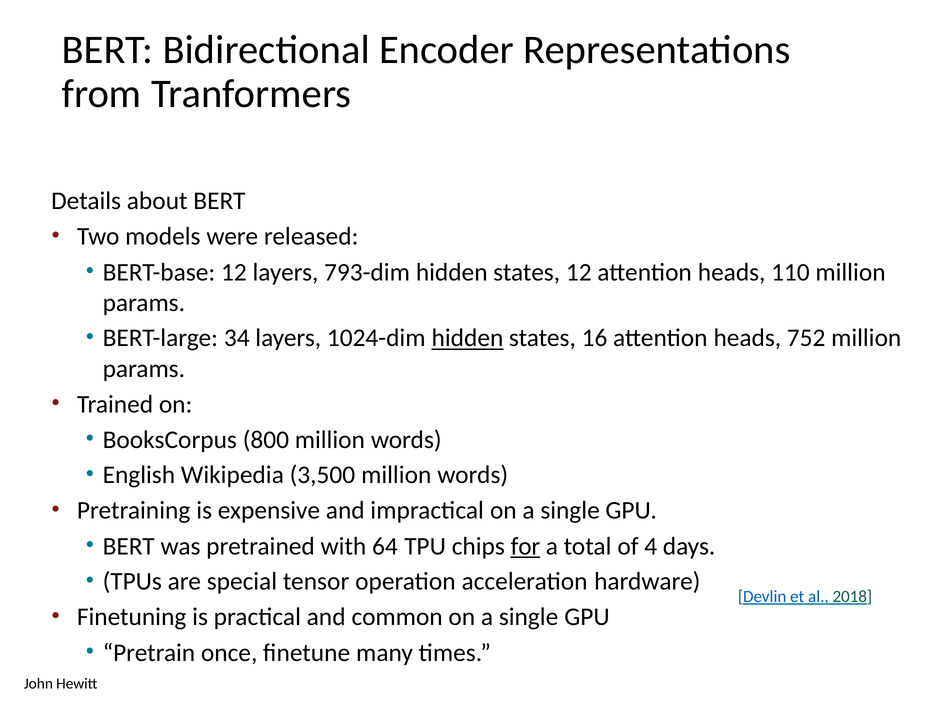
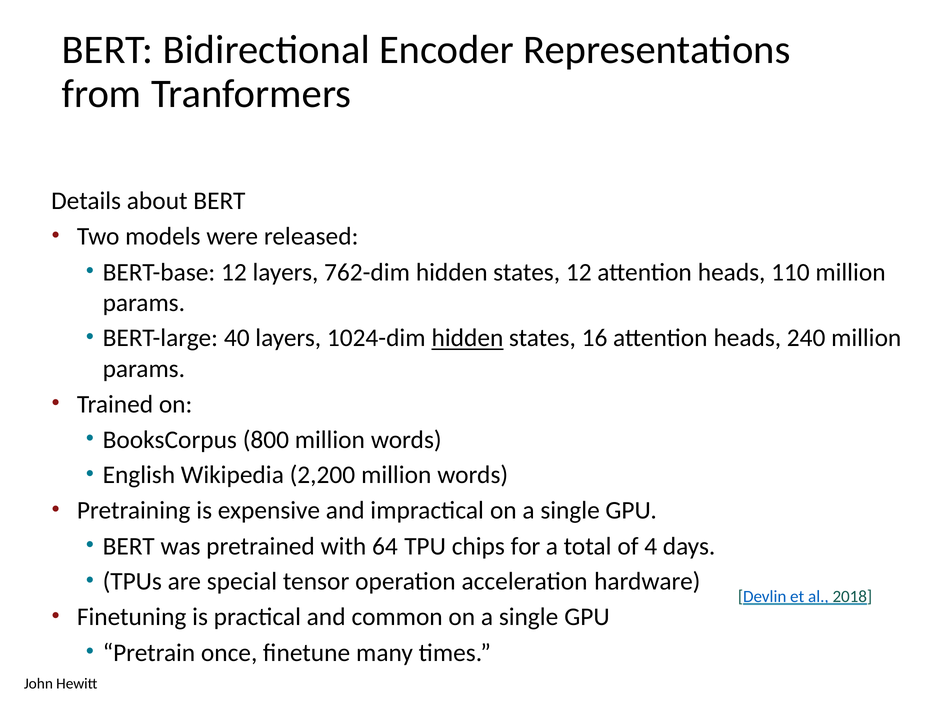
793-dim: 793-dim -> 762-dim (367, 272)
34: 34 -> 40 (237, 338)
752: 752 -> 240 (806, 338)
3,500: 3,500 -> 2,200 (322, 475)
for underline: present -> none (526, 546)
